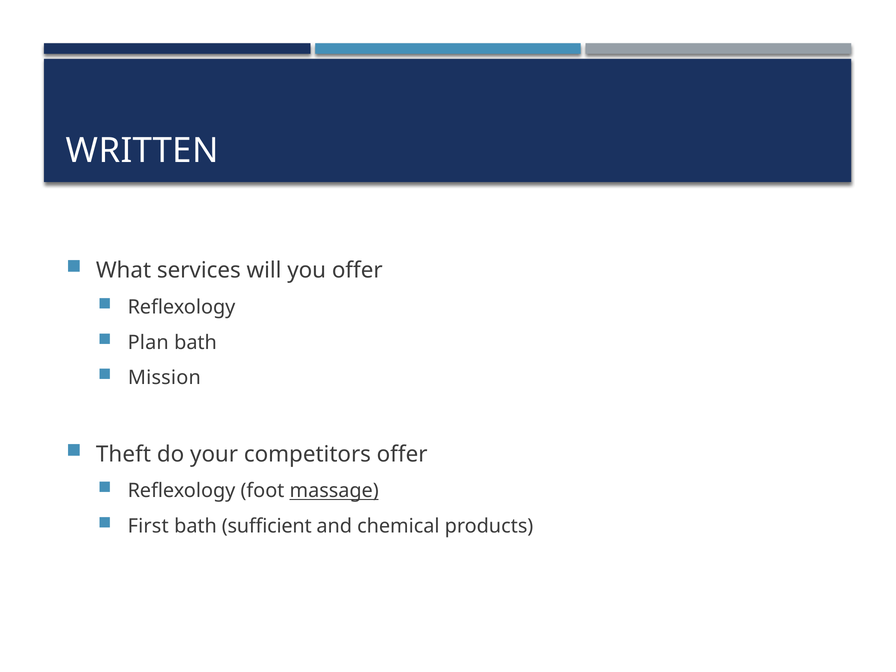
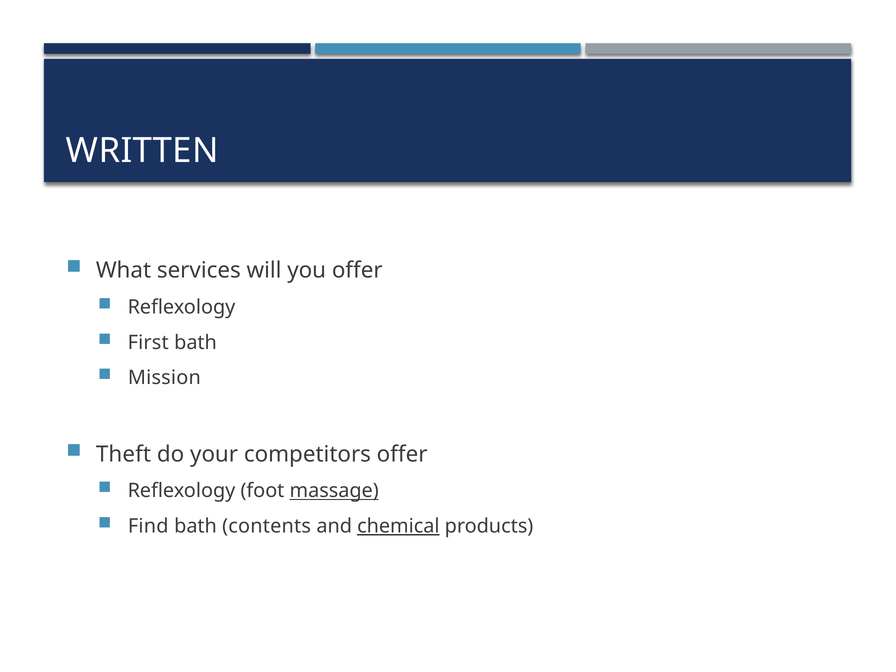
Plan: Plan -> First (148, 343)
First: First -> Find (148, 526)
sufficient: sufficient -> contents (267, 526)
chemical underline: none -> present (398, 526)
